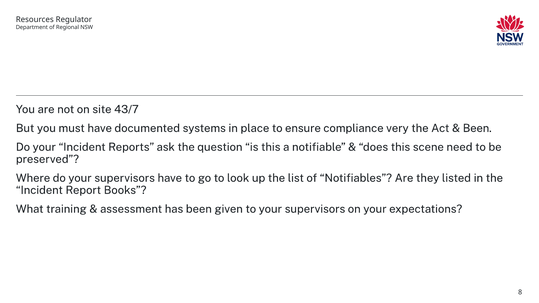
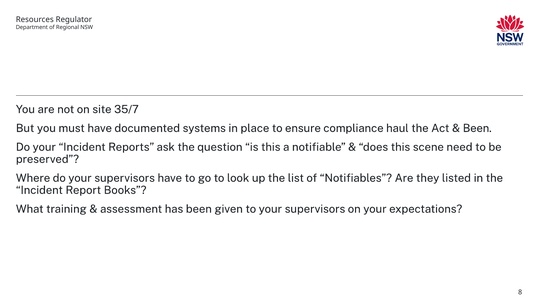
43/7: 43/7 -> 35/7 (126, 109)
very: very -> haul (397, 128)
